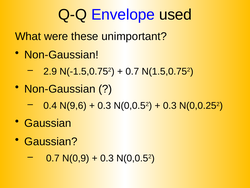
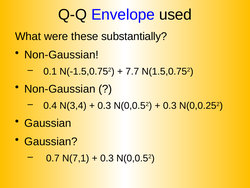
unimportant: unimportant -> substantially (134, 36)
2.9: 2.9 -> 0.1 (50, 71)
0.7: 0.7 -> 7.7 (132, 71)
N(9,6: N(9,6 -> N(3,4 (73, 105)
N(0,9: N(0,9 -> N(7,1 (76, 158)
